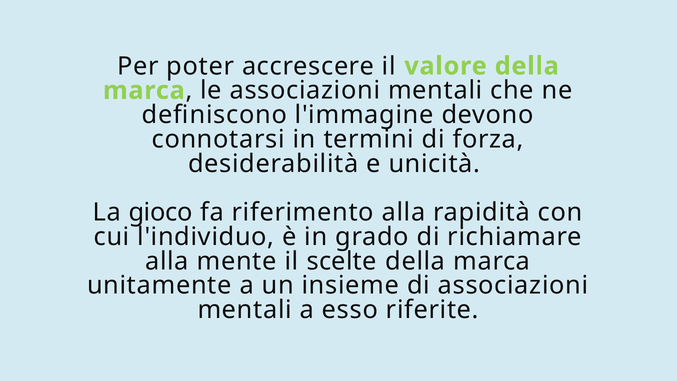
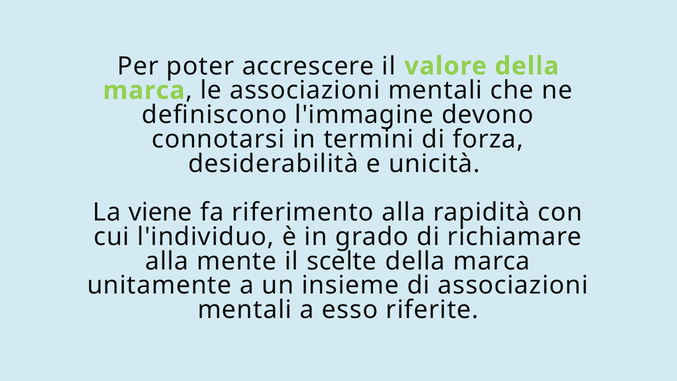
gioco: gioco -> viene (161, 212)
